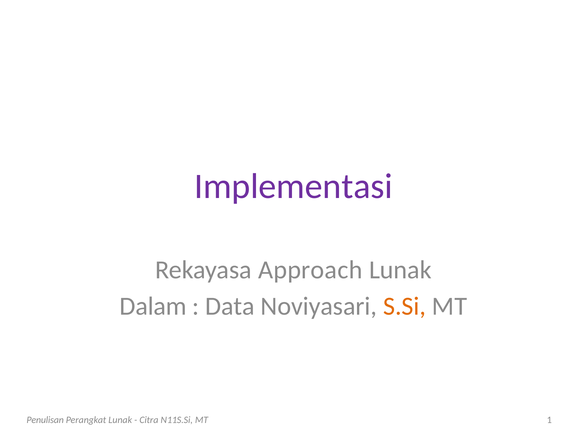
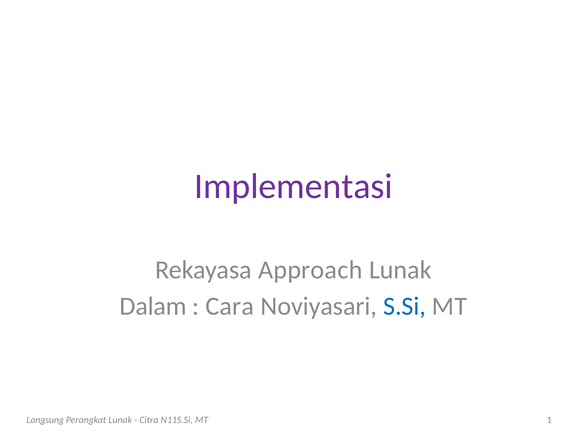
Data: Data -> Cara (230, 306)
S.Si colour: orange -> blue (405, 306)
Penulisan: Penulisan -> Langsung (45, 420)
